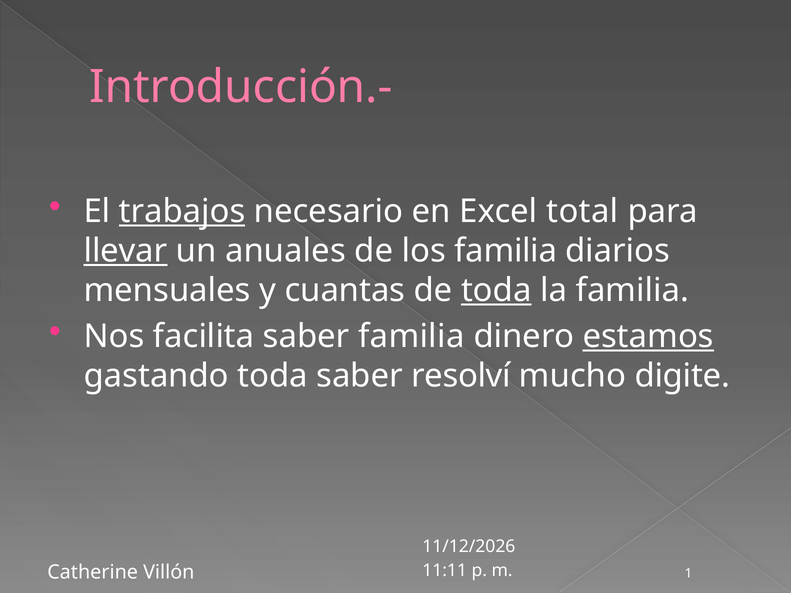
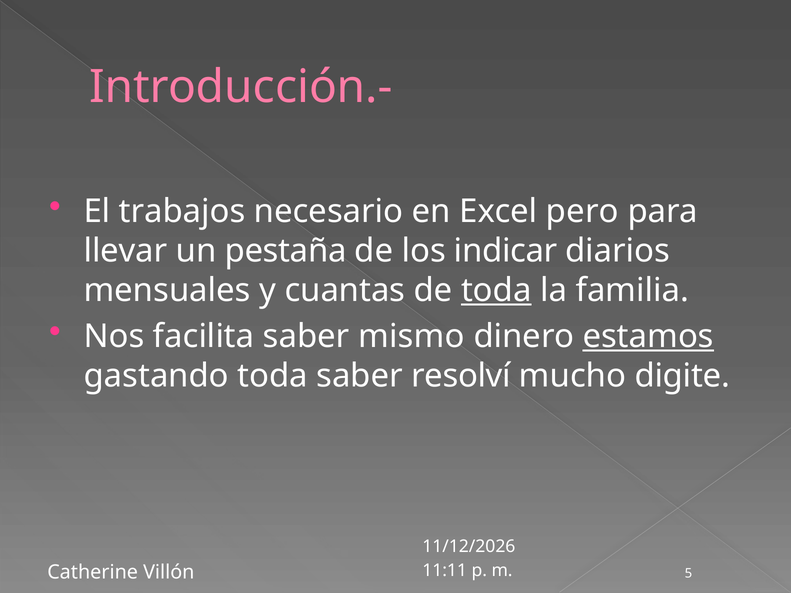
trabajos underline: present -> none (182, 211)
total: total -> pero (582, 211)
llevar underline: present -> none (126, 251)
anuales: anuales -> pestaña (286, 251)
los familia: familia -> indicar (506, 251)
saber familia: familia -> mismo (411, 337)
1: 1 -> 5 (689, 574)
